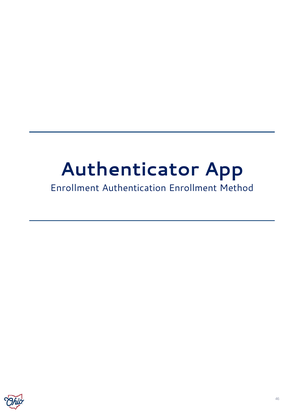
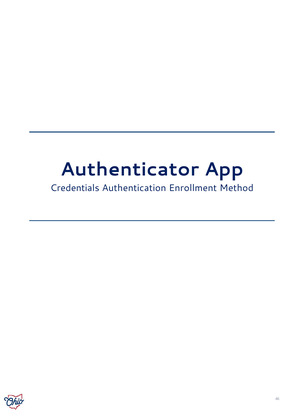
Enrollment: Enrollment -> Credentials (75, 188)
